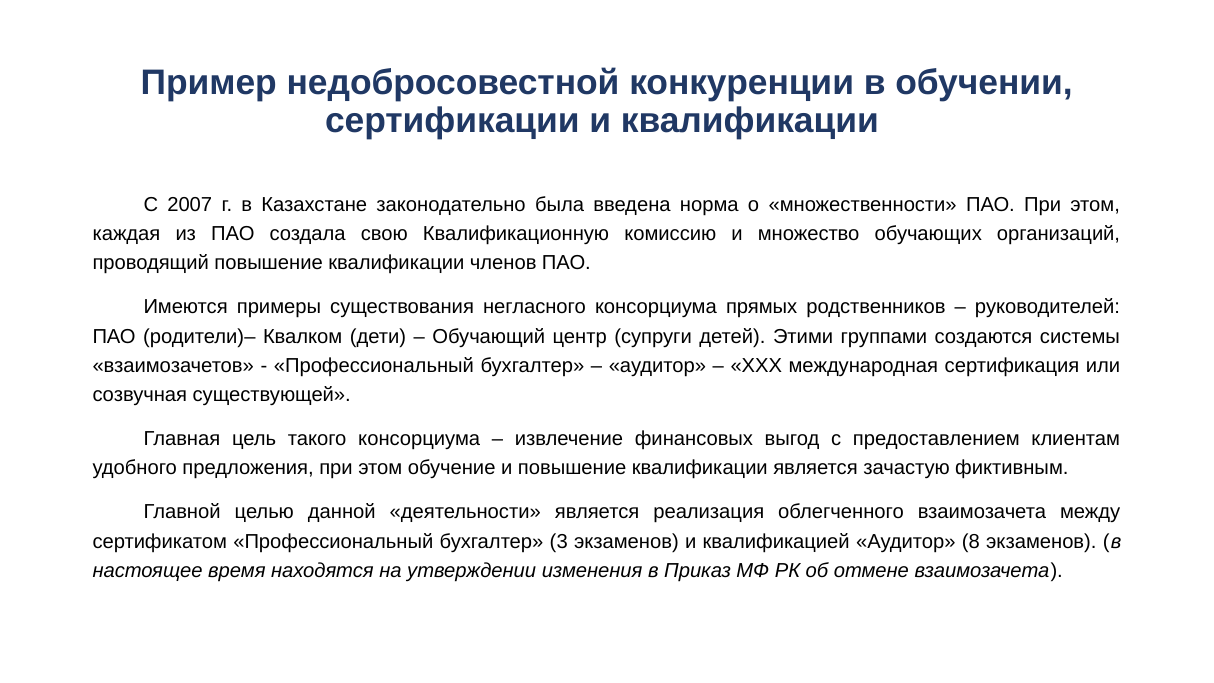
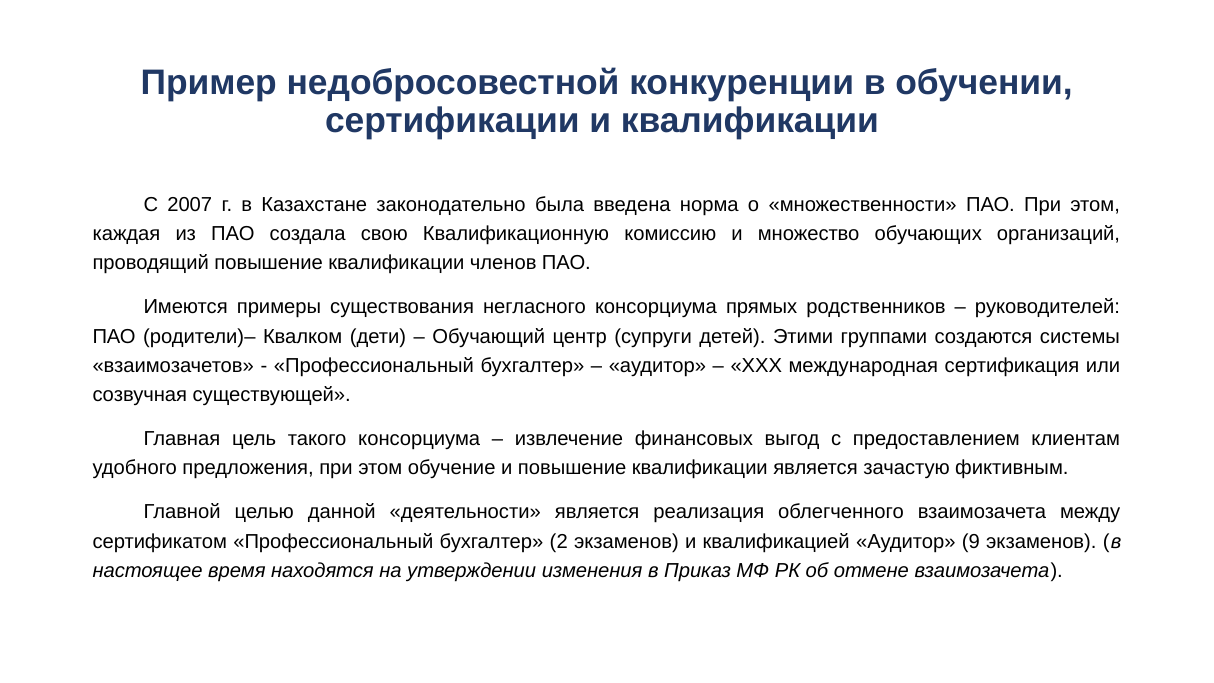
3: 3 -> 2 (559, 541)
8: 8 -> 9 (971, 541)
